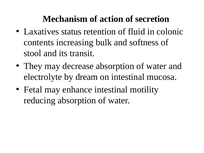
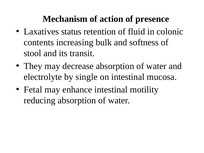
secretion: secretion -> presence (152, 19)
dream: dream -> single (87, 77)
